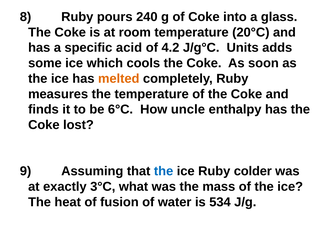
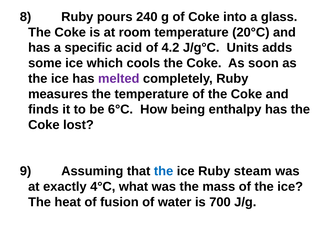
melted colour: orange -> purple (119, 79)
uncle: uncle -> being (188, 110)
colder: colder -> steam (253, 171)
3°C: 3°C -> 4°C (103, 187)
534: 534 -> 700 (220, 202)
